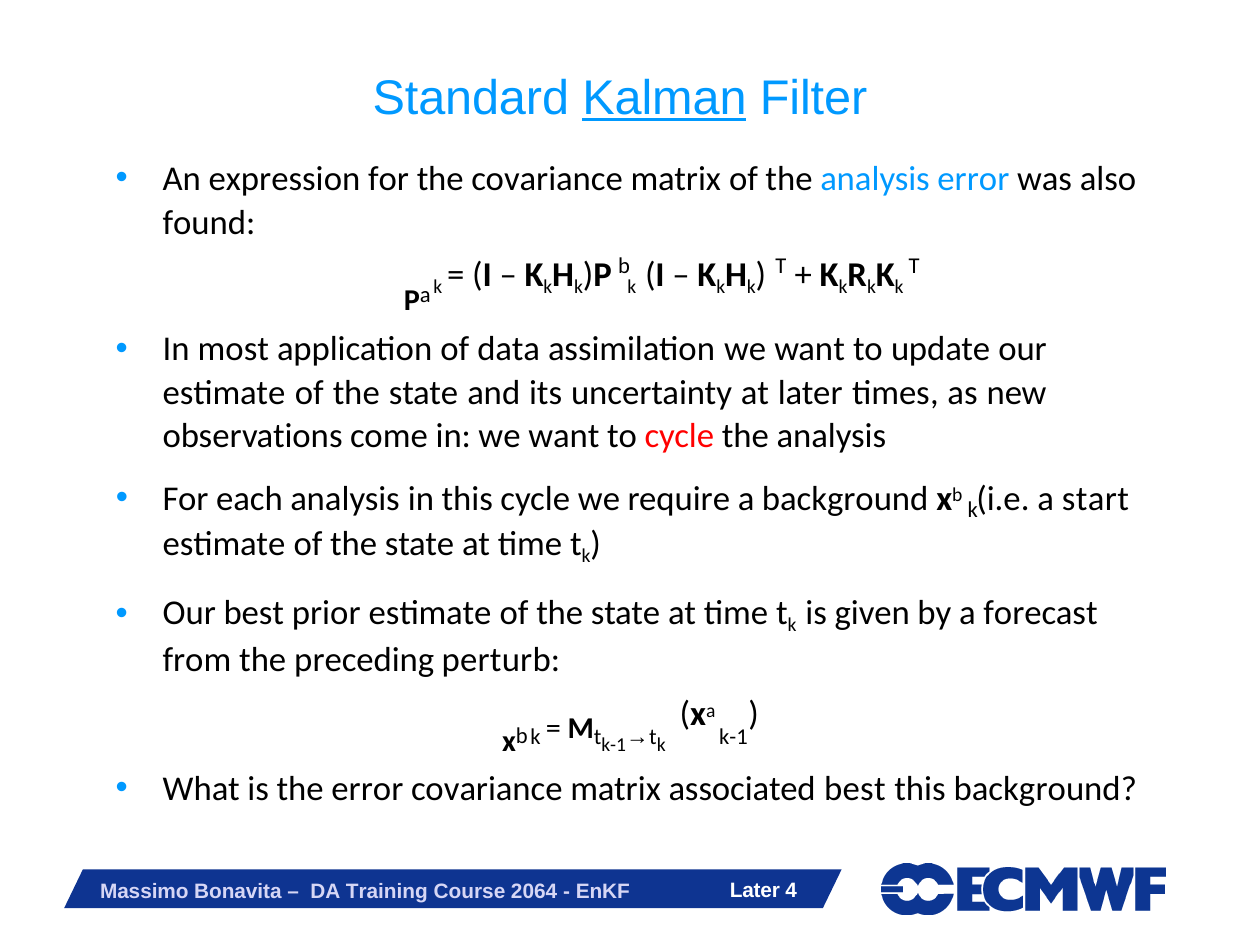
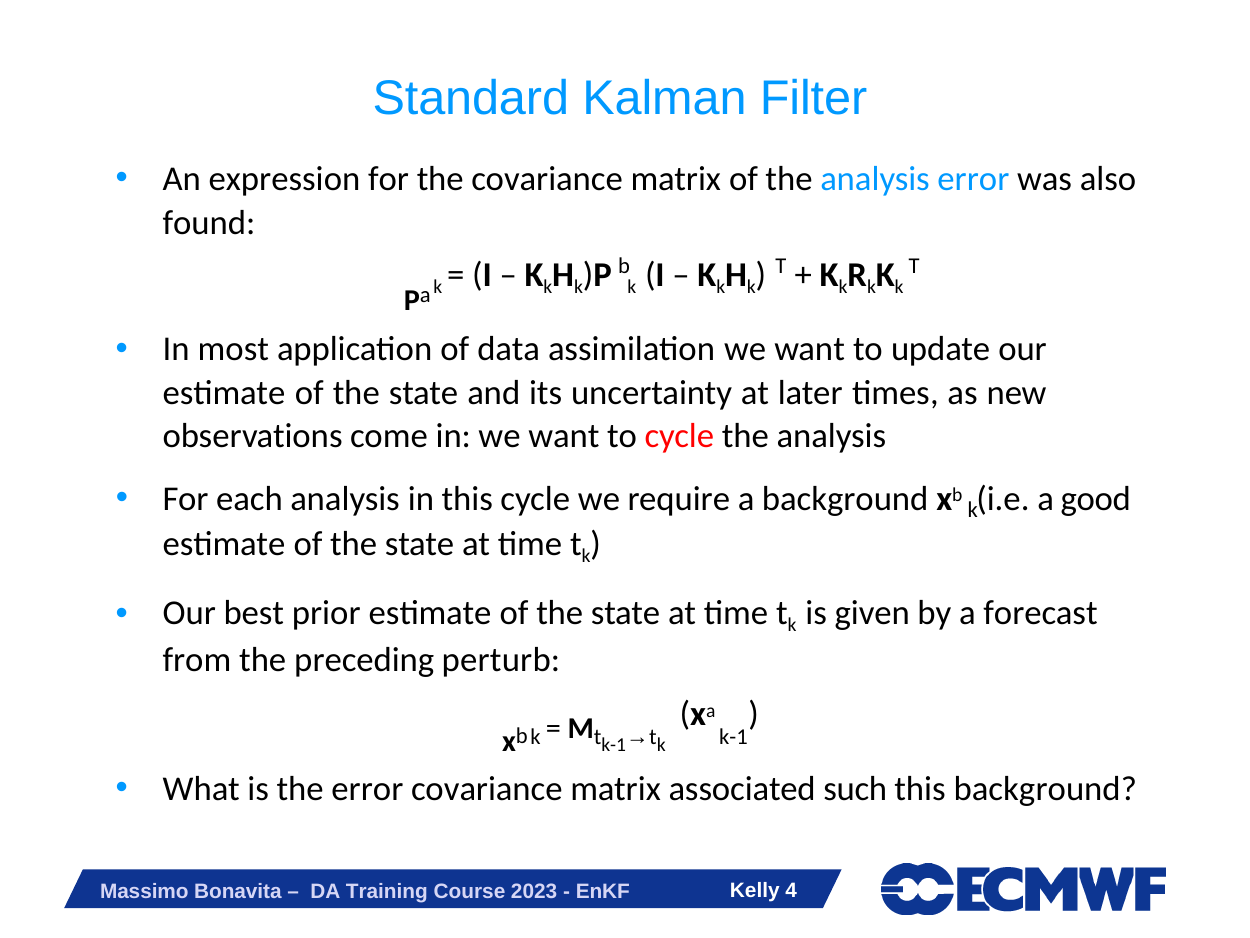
Kalman underline: present -> none (664, 99)
start: start -> good (1096, 499)
associated best: best -> such (855, 788)
2064: 2064 -> 2023 (534, 891)
EnKF Later: Later -> Kelly (755, 890)
